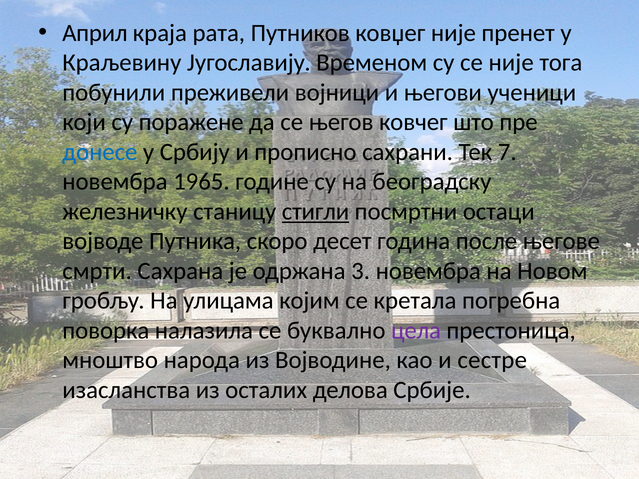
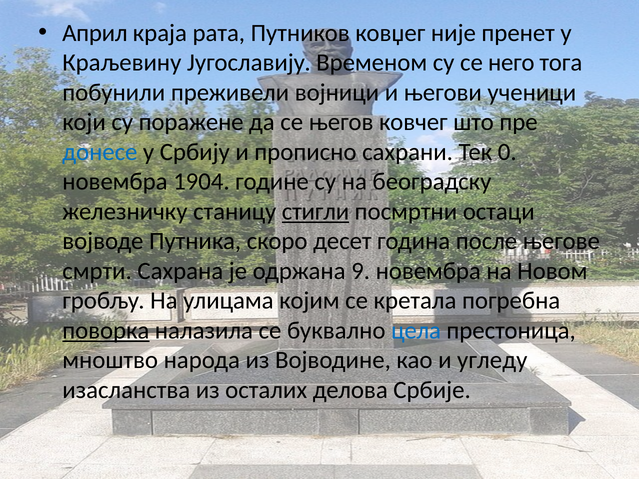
се није: није -> него (511, 63)
7: 7 -> 0 (507, 152)
1965: 1965 -> 1904 (201, 182)
3: 3 -> 9 (361, 271)
поворка underline: none -> present (106, 331)
цела colour: purple -> blue (416, 331)
сестре: сестре -> угледу (492, 360)
